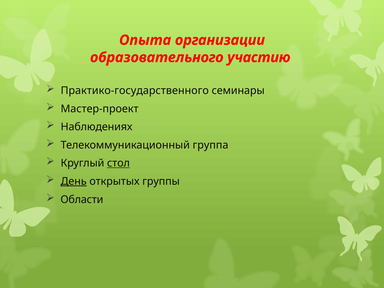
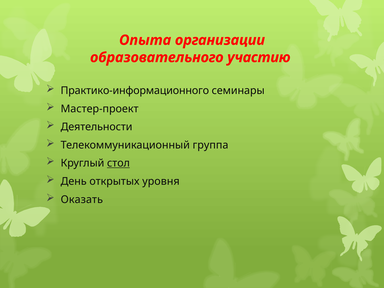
Практико-государственного: Практико-государственного -> Практико-информационного (135, 91)
Наблюдениях: Наблюдениях -> Деятельности (97, 127)
День underline: present -> none (74, 181)
группы: группы -> уровня (161, 181)
Области: Области -> Оказать (82, 199)
